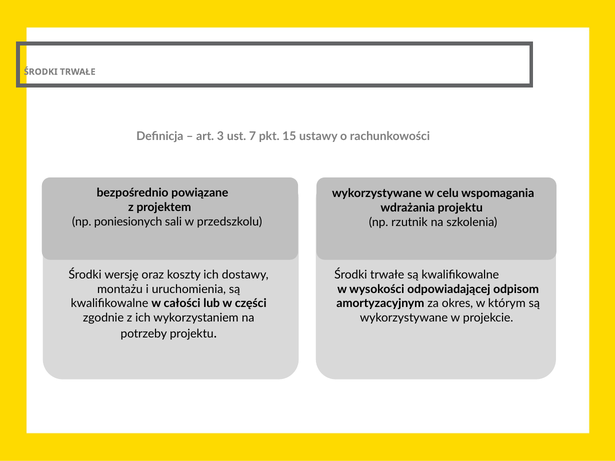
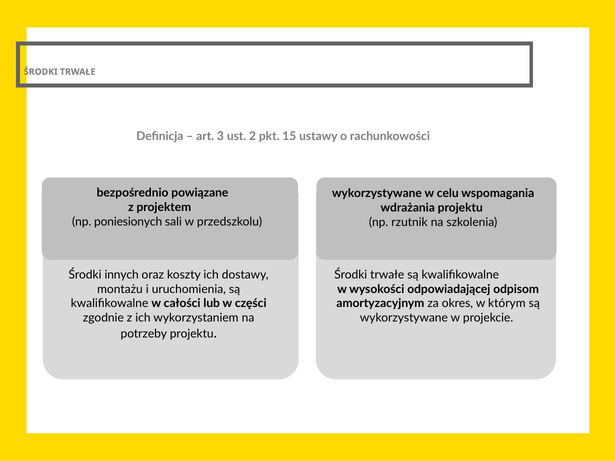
7: 7 -> 2 (253, 136)
wersję: wersję -> innych (122, 275)
